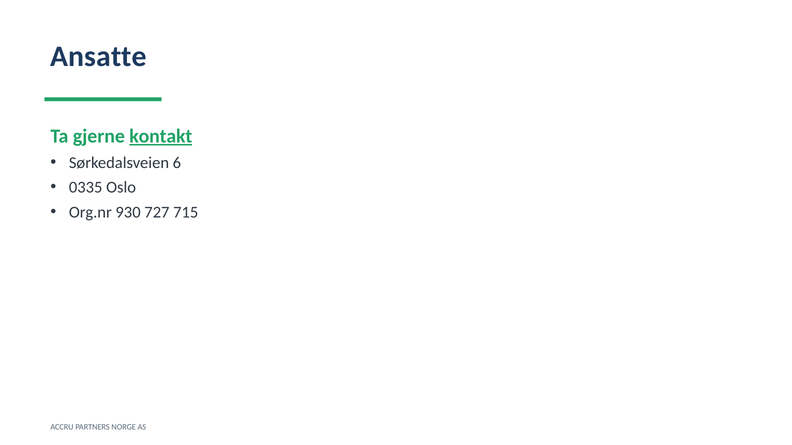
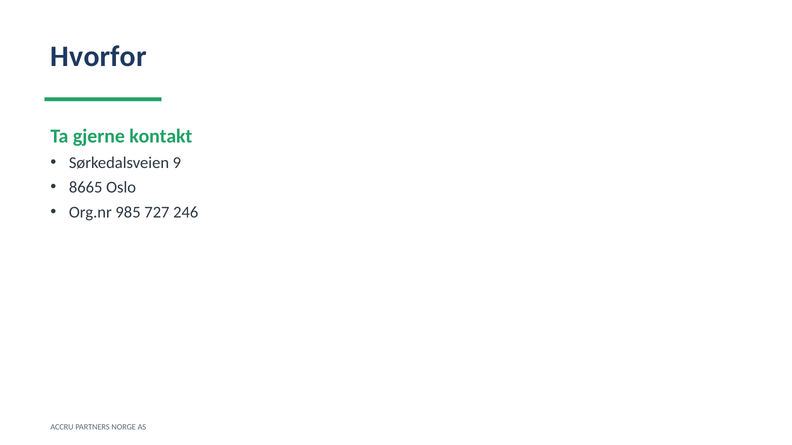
Ansatte: Ansatte -> Hvorfor (98, 57)
kontakt underline: present -> none (161, 136)
6: 6 -> 9 (177, 163)
0335: 0335 -> 8665 (86, 188)
930: 930 -> 985 (128, 212)
715: 715 -> 246 (186, 212)
